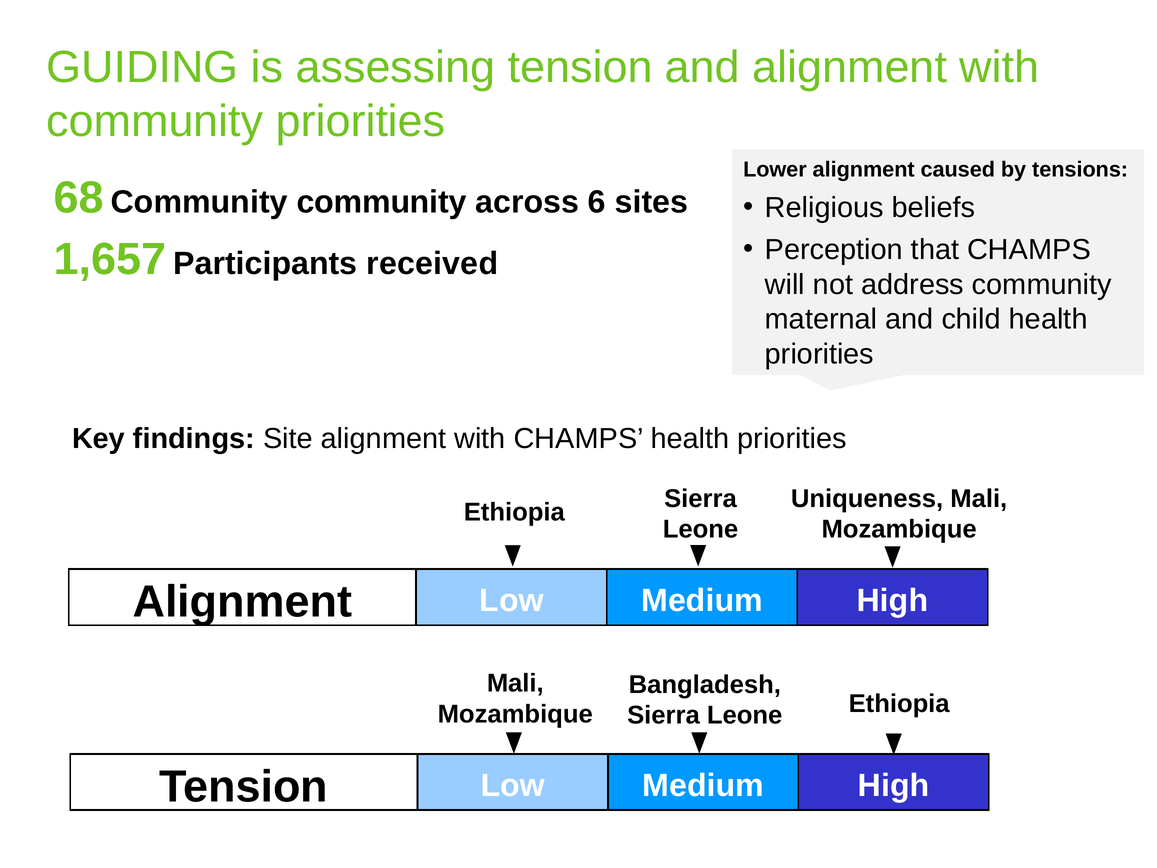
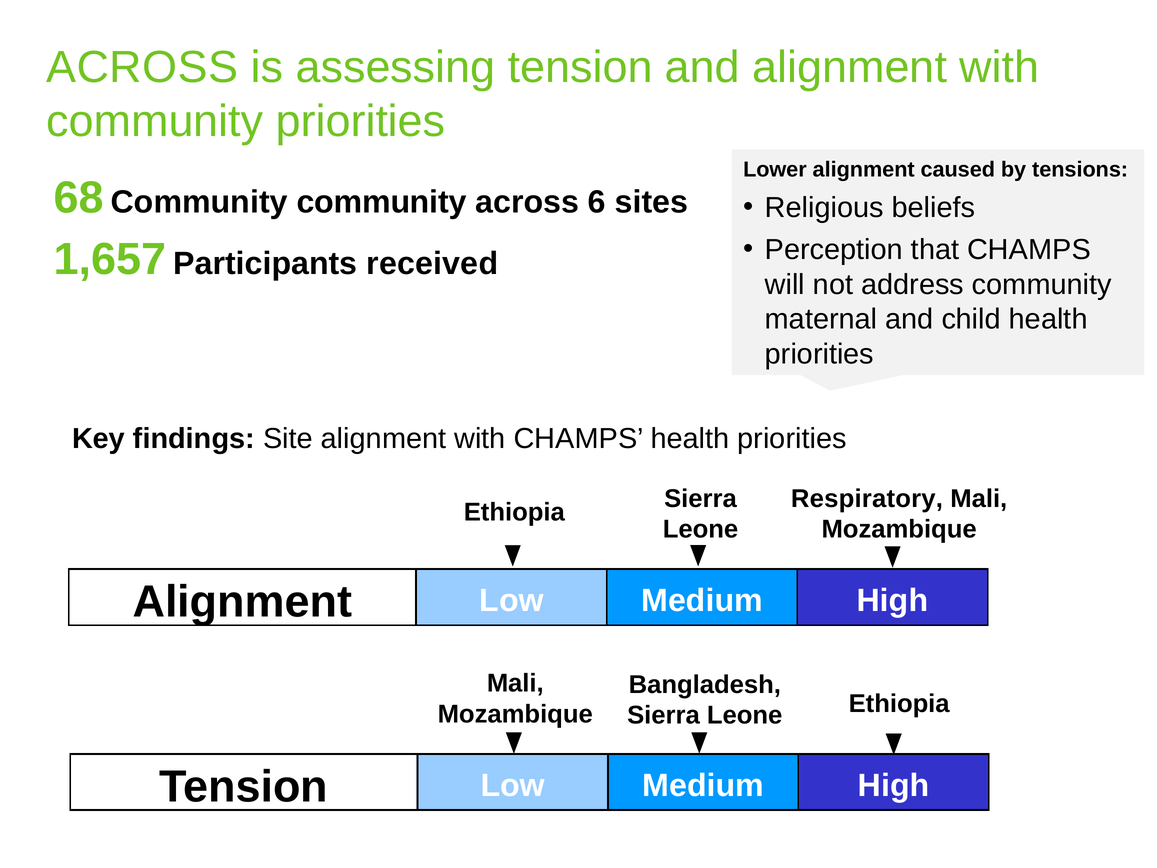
GUIDING: GUIDING -> ACROSS (142, 68)
Uniqueness: Uniqueness -> Respiratory (867, 499)
